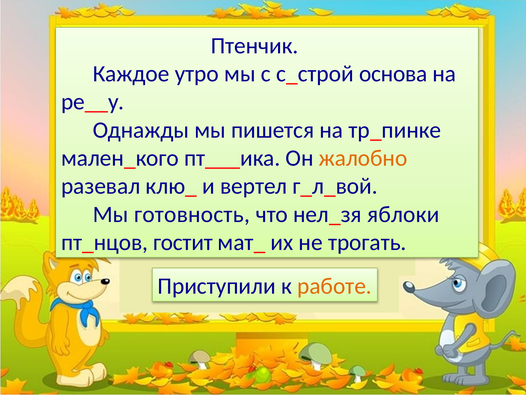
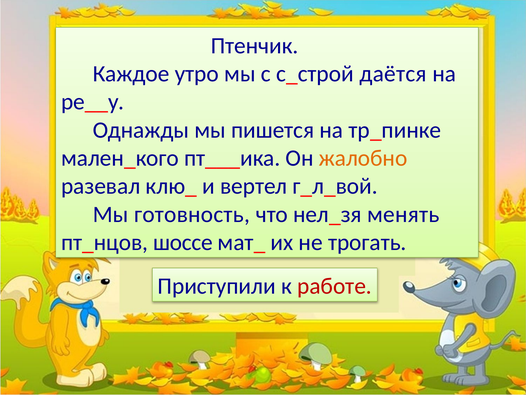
основа: основа -> даётся (393, 74)
яблоки: яблоки -> менять (403, 214)
гостит: гостит -> шоссе (183, 242)
работе colour: orange -> red (335, 286)
